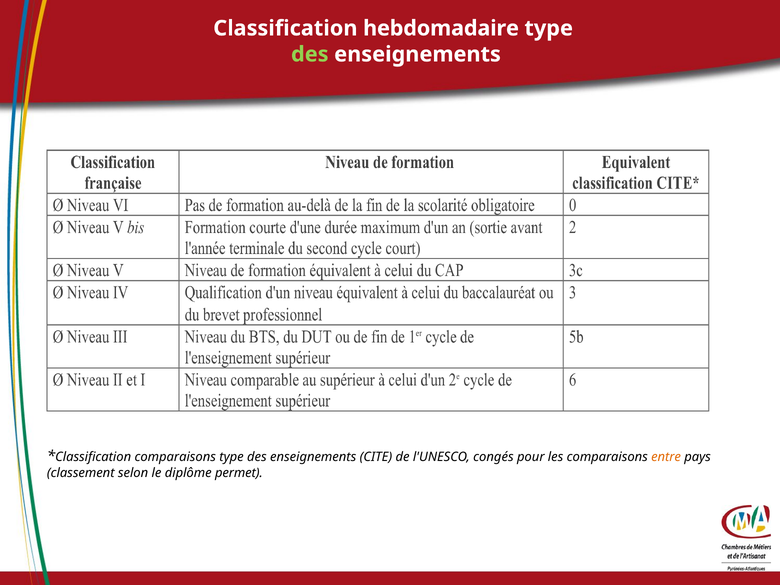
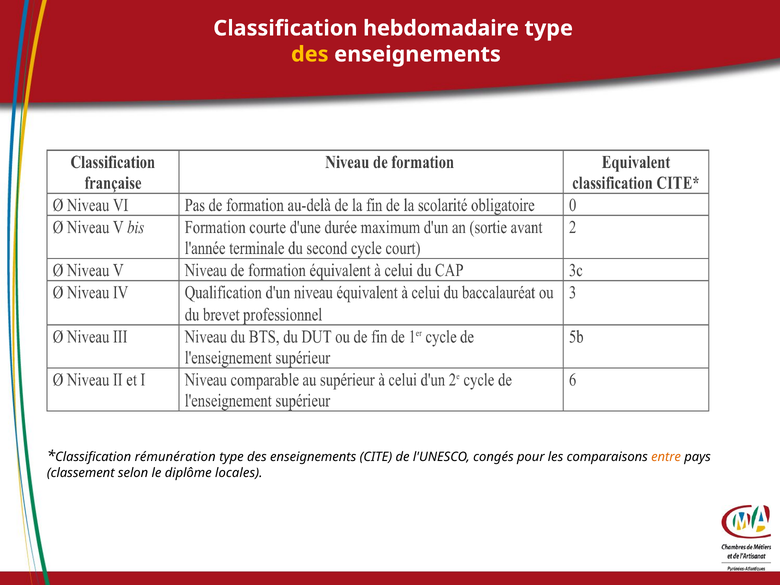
des colour: light green -> yellow (310, 54)
comparaisons: comparaisons -> rémunération (175, 457)
permet: permet -> locales (239, 473)
